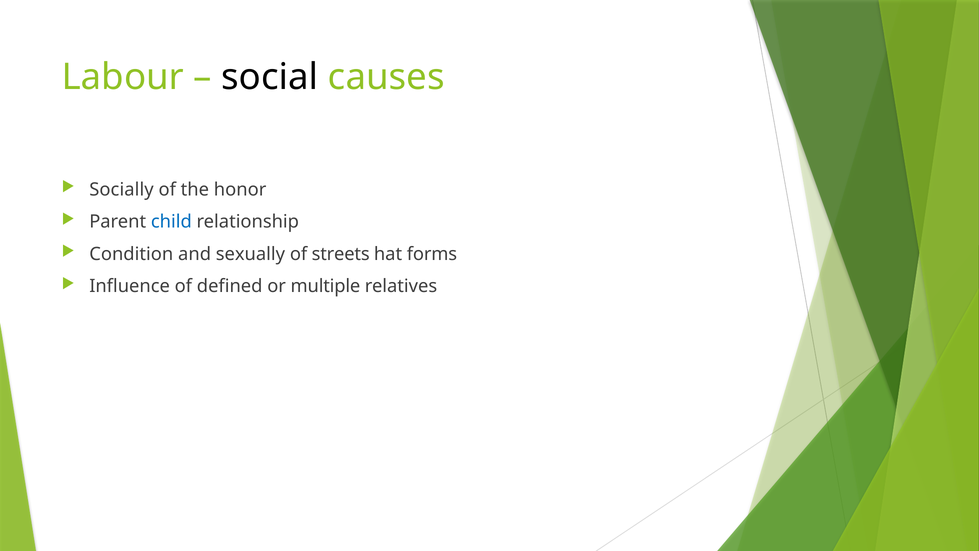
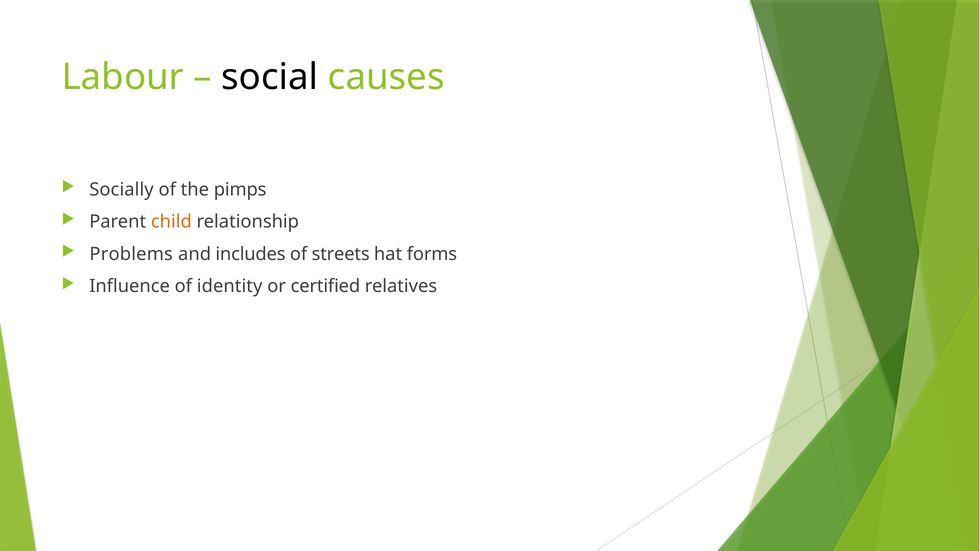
honor: honor -> pimps (240, 189)
child colour: blue -> orange (171, 222)
Condition: Condition -> Problems (131, 254)
sexually: sexually -> includes (250, 254)
defined: defined -> identity (230, 286)
multiple: multiple -> certified (325, 286)
